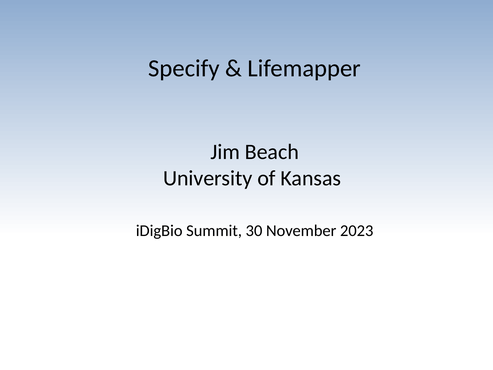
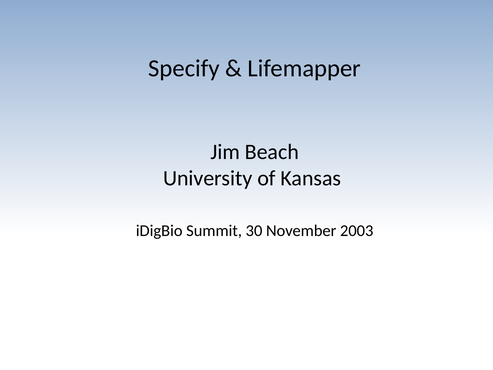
2023: 2023 -> 2003 (357, 230)
